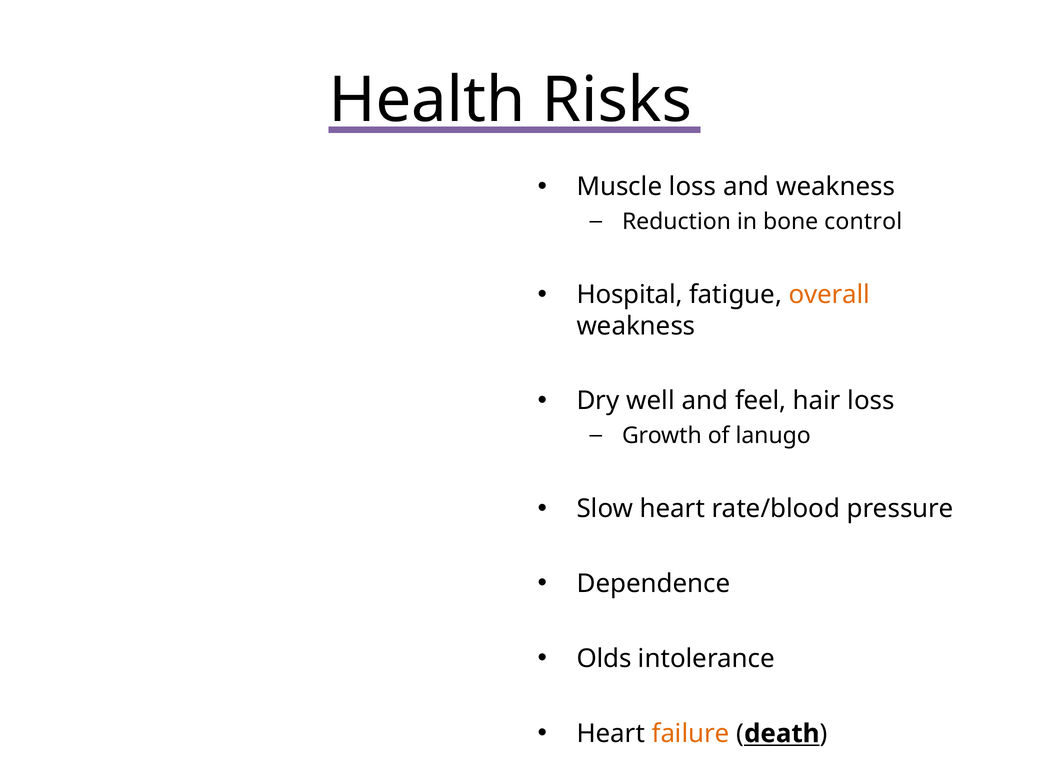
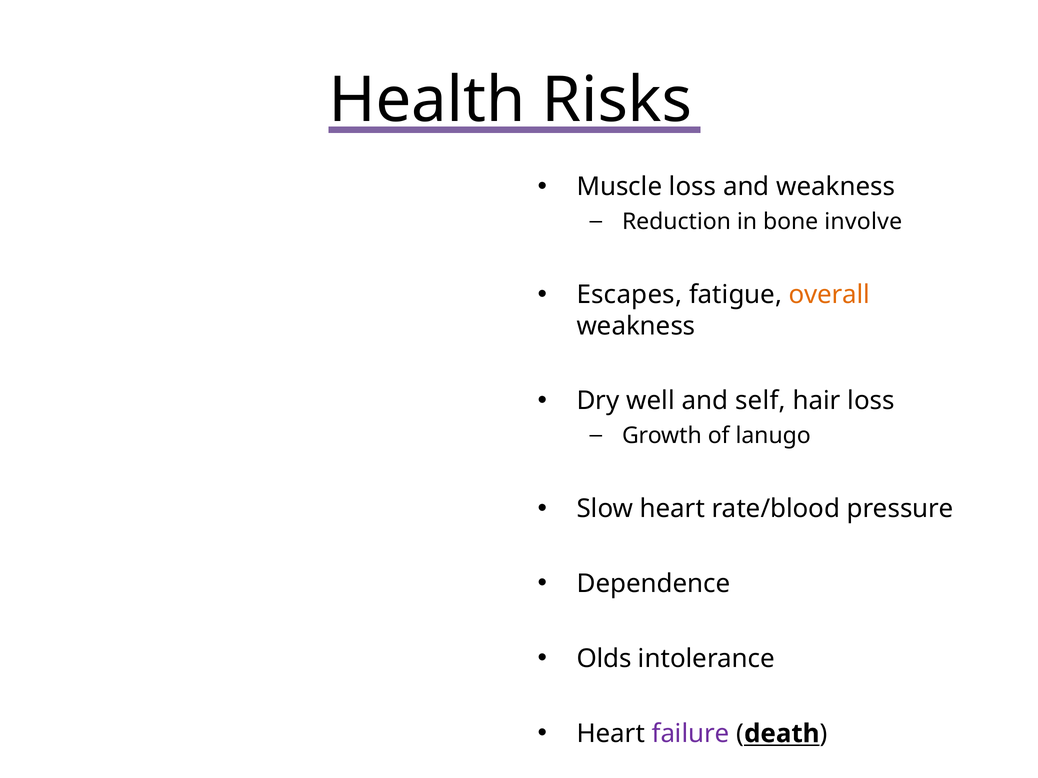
control: control -> involve (863, 222)
Hospital: Hospital -> Escapes (629, 295)
feel: feel -> self (760, 401)
failure colour: orange -> purple (691, 734)
